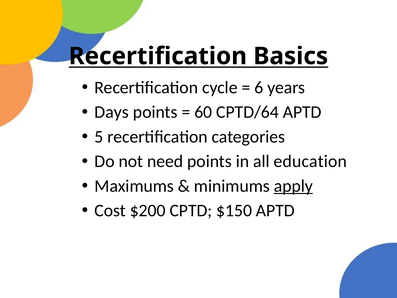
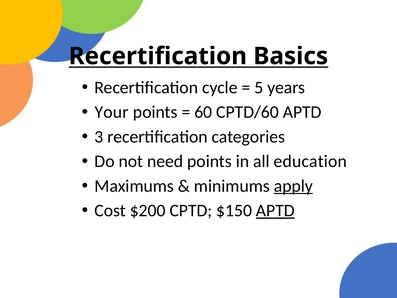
6: 6 -> 5 (259, 87)
Days: Days -> Your (112, 112)
CPTD/64: CPTD/64 -> CPTD/60 (247, 112)
5: 5 -> 3 (99, 137)
APTD underline: none -> present (275, 210)
